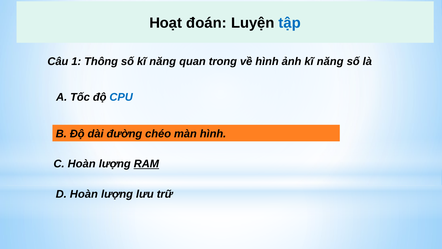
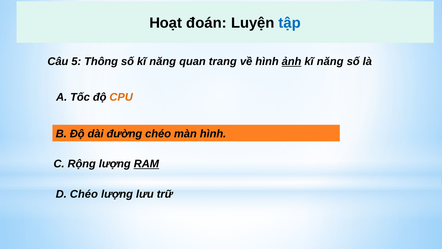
1: 1 -> 5 (76, 62)
trong: trong -> trang (223, 62)
ảnh underline: none -> present (292, 62)
CPU colour: blue -> orange (121, 97)
C Hoàn: Hoàn -> Rộng (82, 164)
D Hoàn: Hoàn -> Chéo (84, 194)
